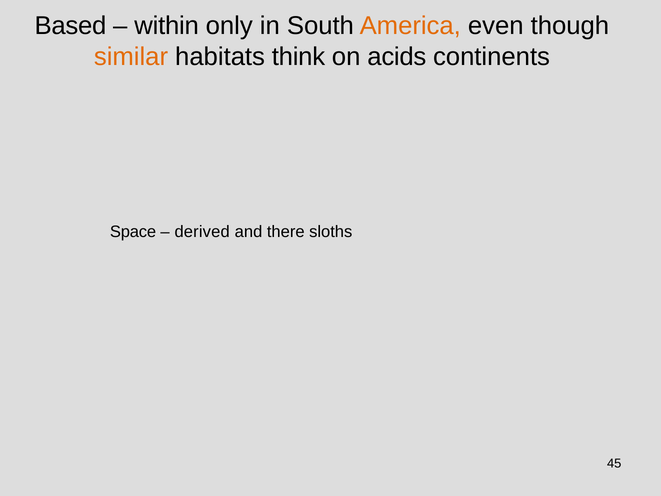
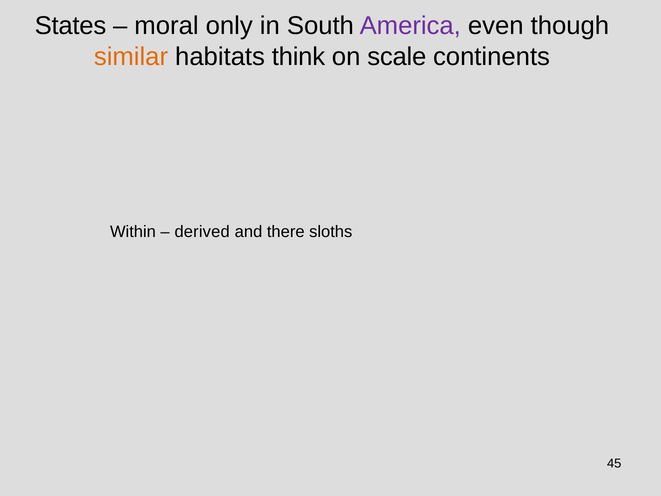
Based: Based -> States (70, 26)
within: within -> moral (166, 26)
America colour: orange -> purple (410, 26)
acids: acids -> scale (397, 57)
Space: Space -> Within (133, 232)
